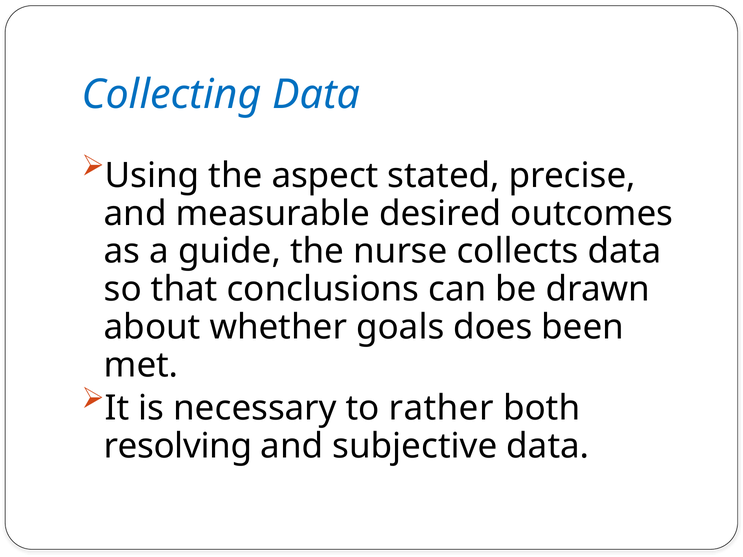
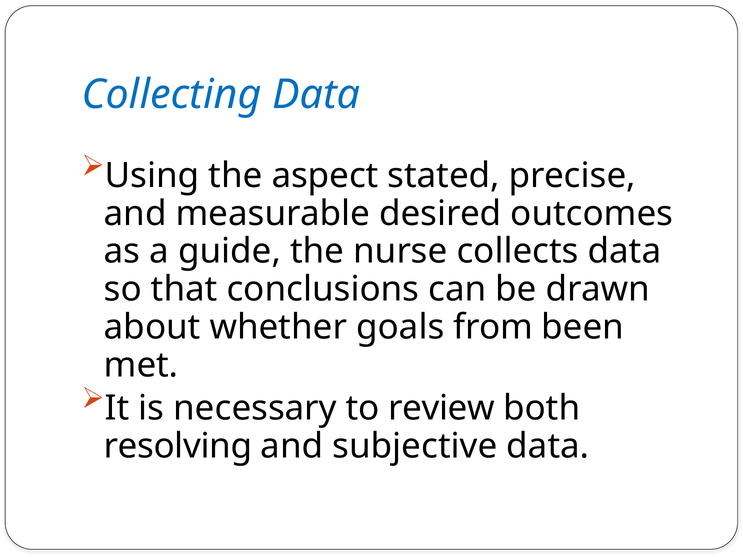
does: does -> from (493, 327)
rather: rather -> review (442, 408)
